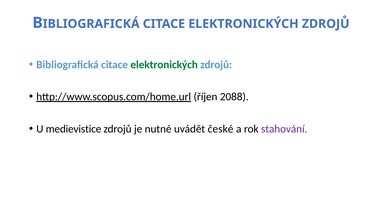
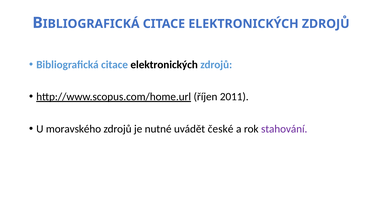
elektronických colour: green -> black (164, 65)
2088: 2088 -> 2011 (234, 97)
medievistice: medievistice -> moravského (74, 129)
